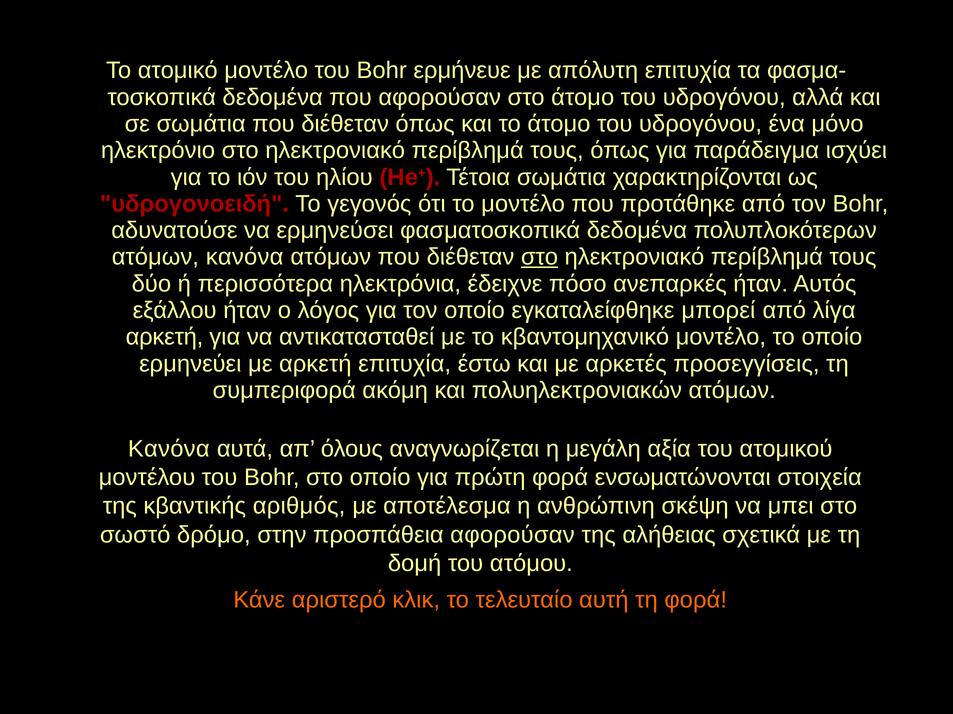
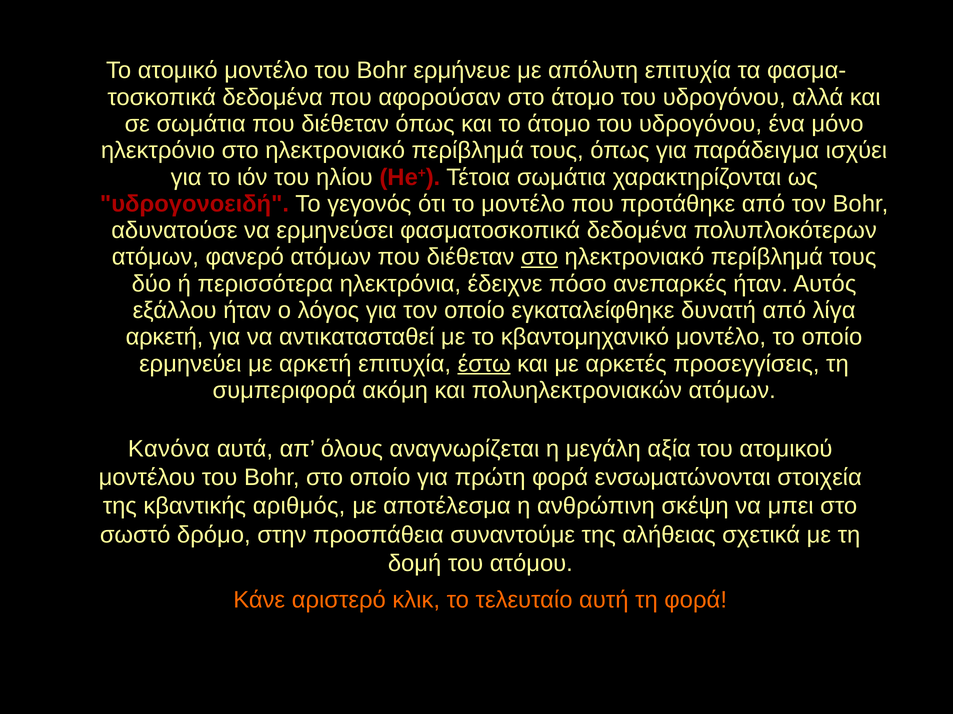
κανόνα: κανόνα -> φανερό (245, 257)
μπορεί: μπορεί -> δυνατή (718, 311)
έστω underline: none -> present (484, 364)
προσπάθεια αφορούσαν: αφορούσαν -> συναντούμε (513, 535)
